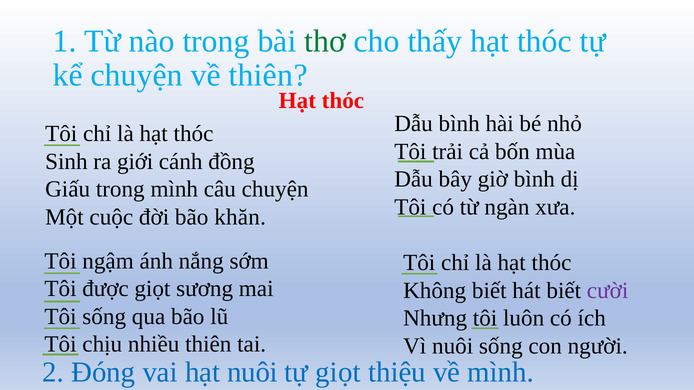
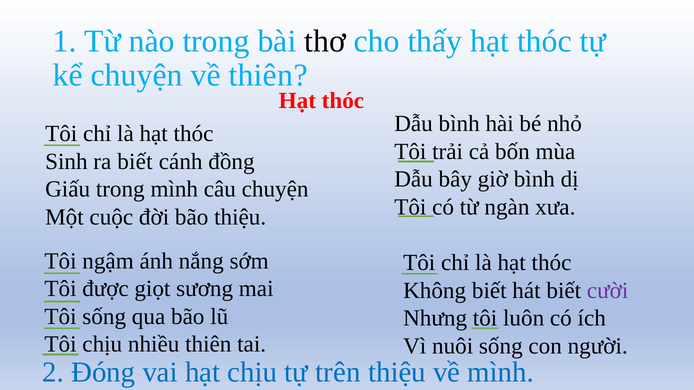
thơ colour: green -> black (325, 41)
ra giới: giới -> biết (135, 162)
bão khăn: khăn -> thiệu (240, 217)
hạt nuôi: nuôi -> chịu (252, 373)
tự giọt: giọt -> trên (338, 373)
